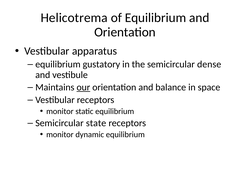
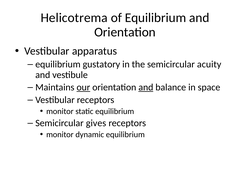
dense: dense -> acuity (209, 64)
and underline: none -> present (146, 87)
state: state -> gives (96, 123)
